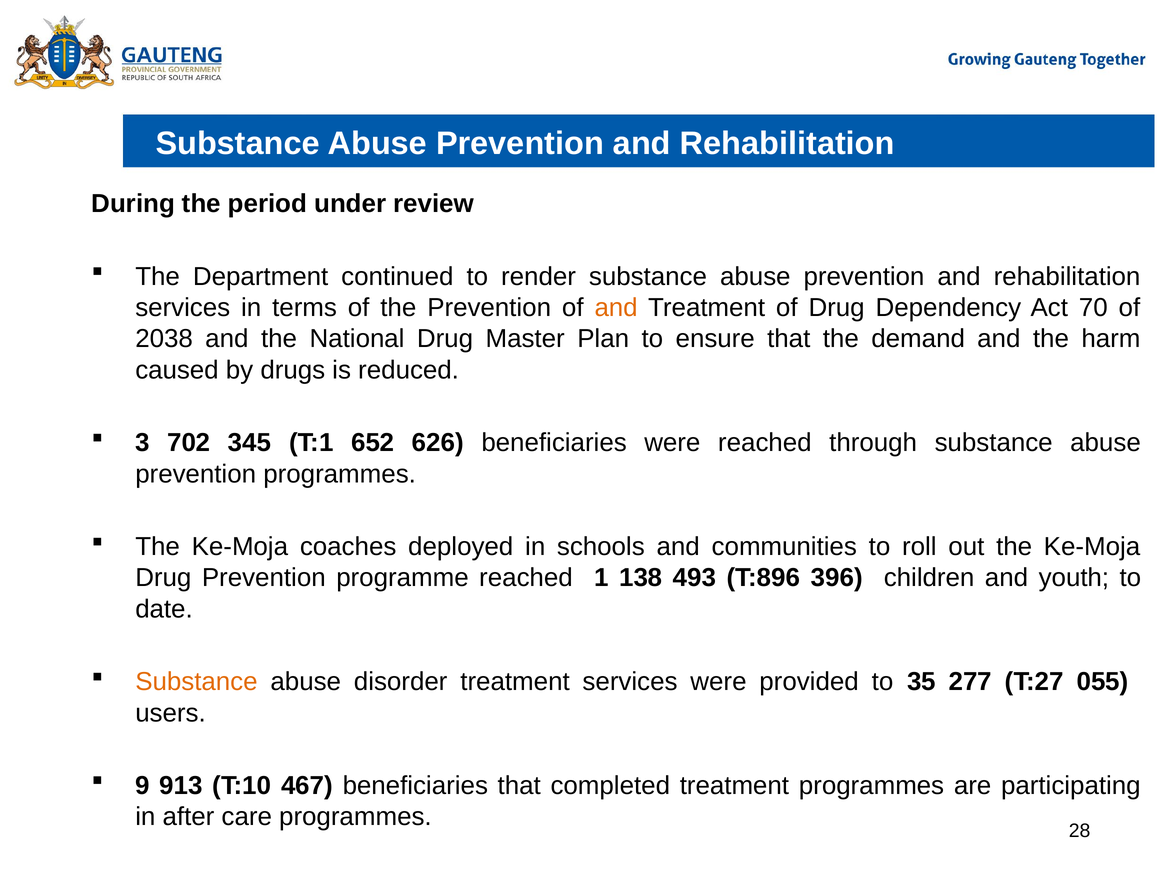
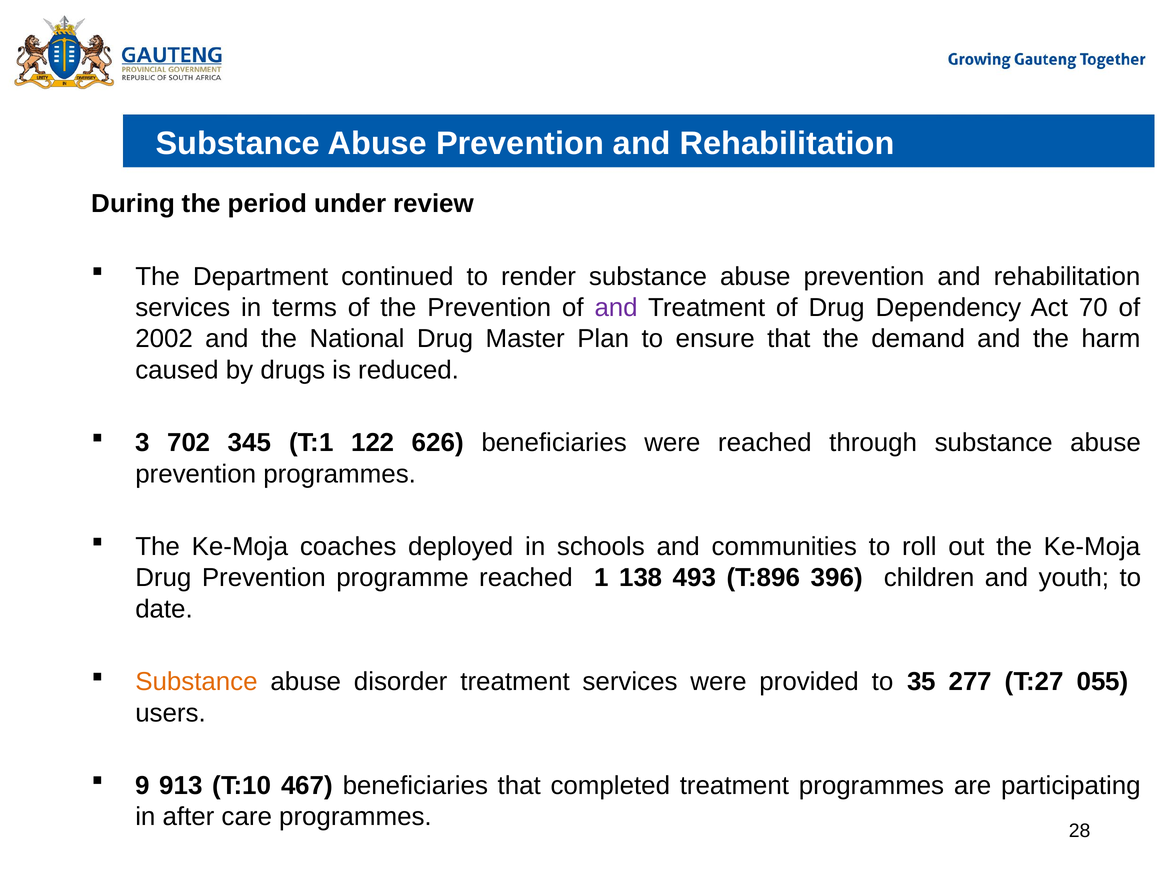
and colour: orange -> purple (616, 308)
2038: 2038 -> 2002 (164, 339)
652: 652 -> 122 (373, 443)
